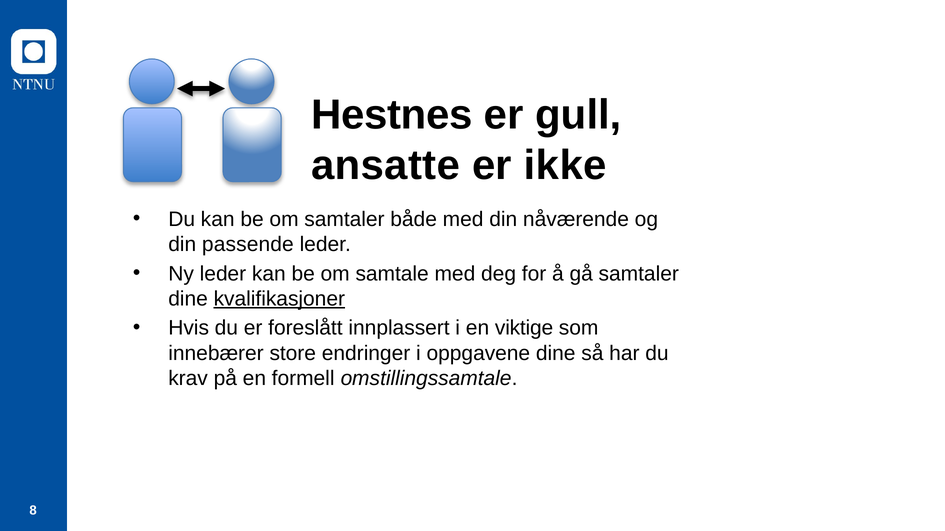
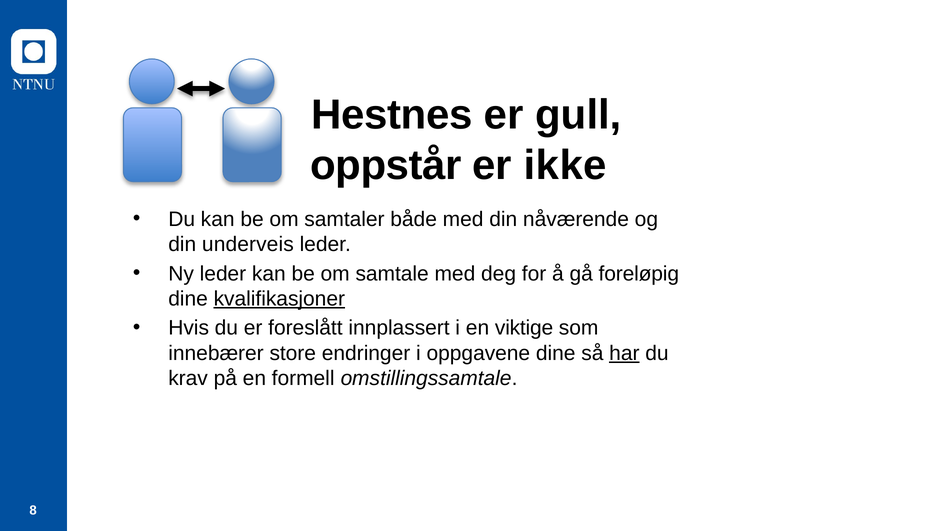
ansatte: ansatte -> oppstår (386, 166)
passende: passende -> underveis (248, 245)
gå samtaler: samtaler -> foreløpig (639, 274)
har underline: none -> present (624, 354)
